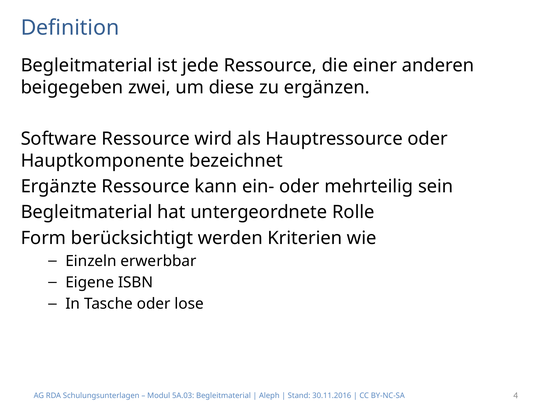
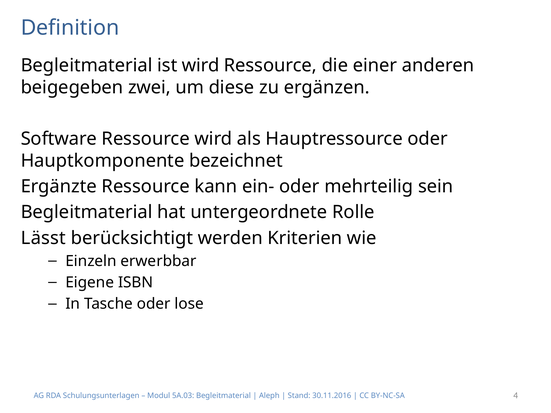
ist jede: jede -> wird (201, 65)
Form: Form -> Lässt (43, 238)
